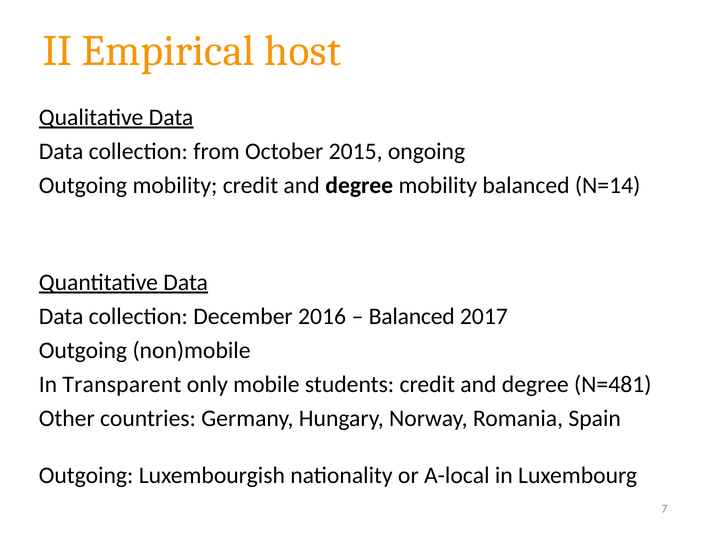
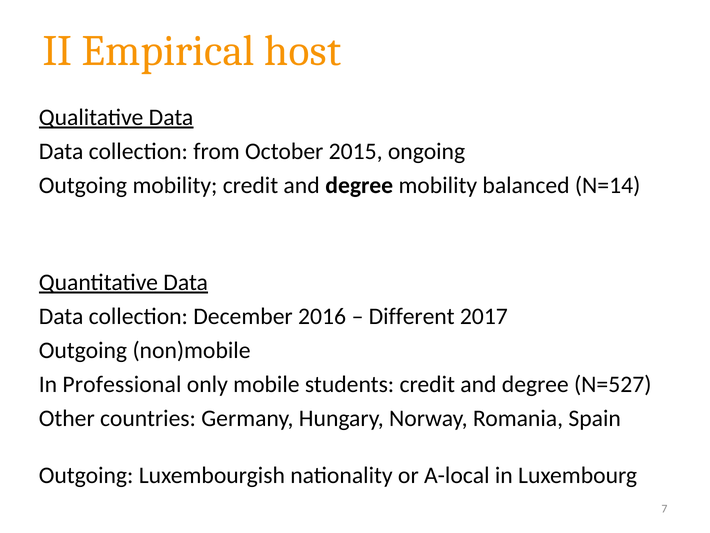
Balanced: Balanced -> Different (412, 316)
Transparent: Transparent -> Professional (122, 384)
N=481: N=481 -> N=527 (613, 384)
